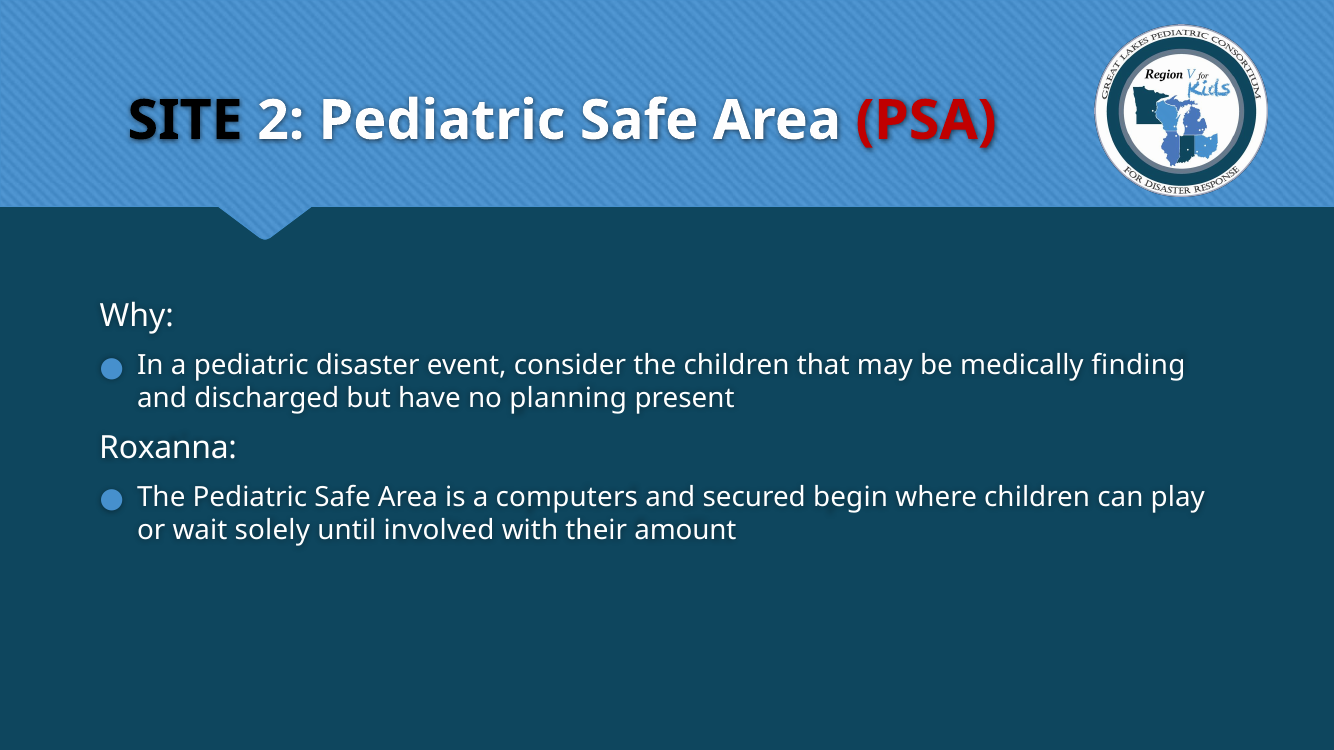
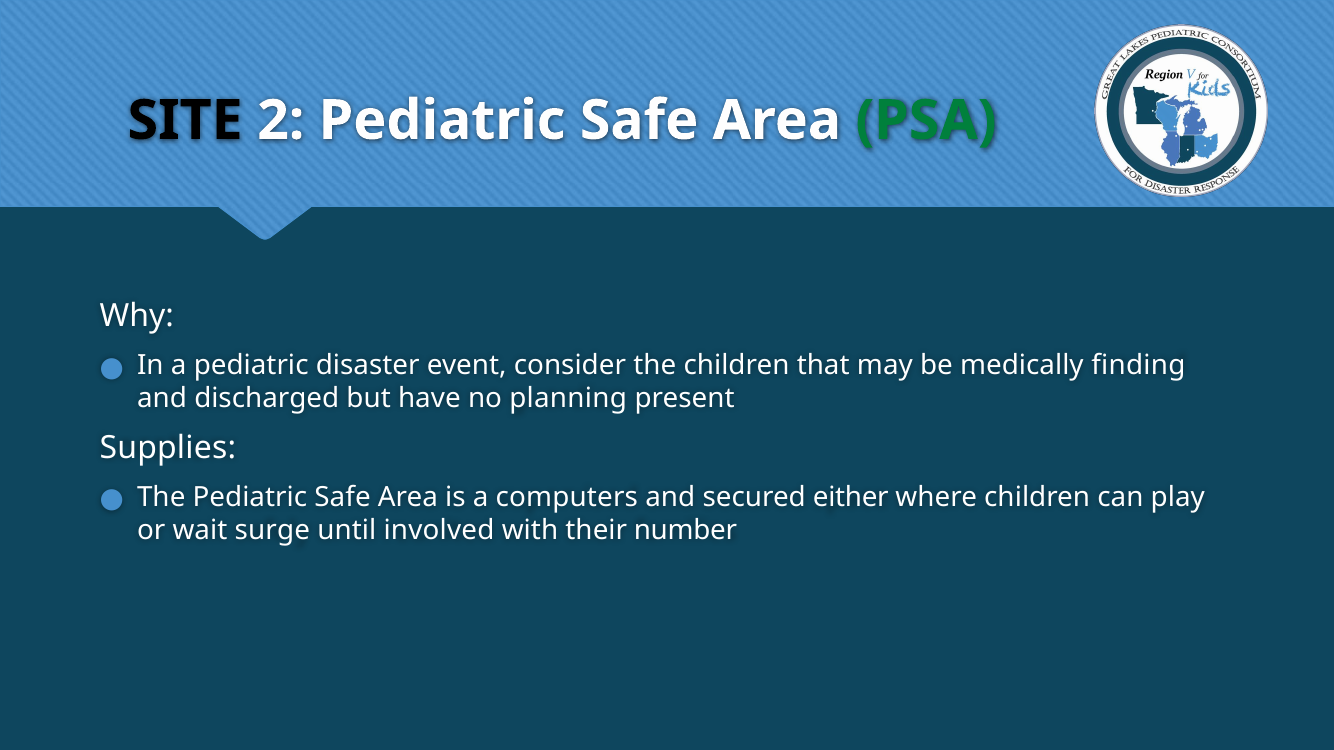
PSA colour: red -> green (926, 121)
Roxanna: Roxanna -> Supplies (168, 449)
begin: begin -> either (851, 498)
solely: solely -> surge (272, 531)
amount: amount -> number (685, 531)
